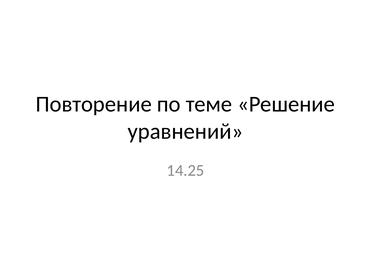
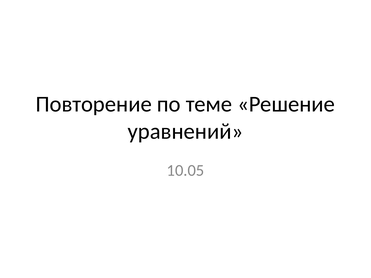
14.25: 14.25 -> 10.05 (185, 171)
